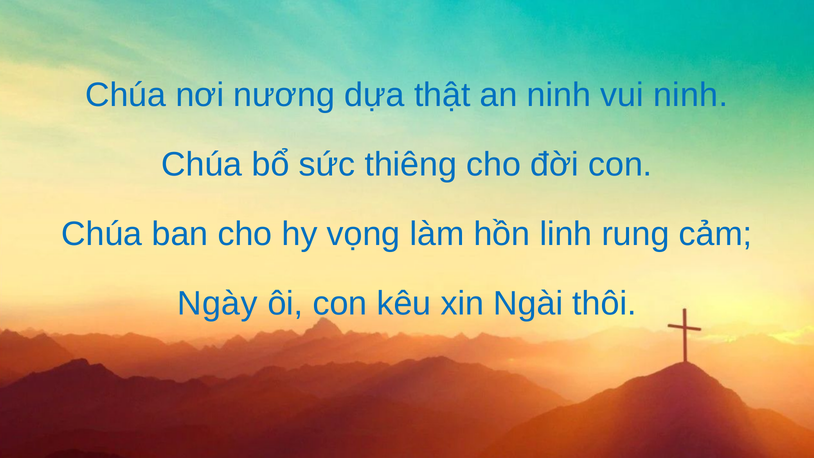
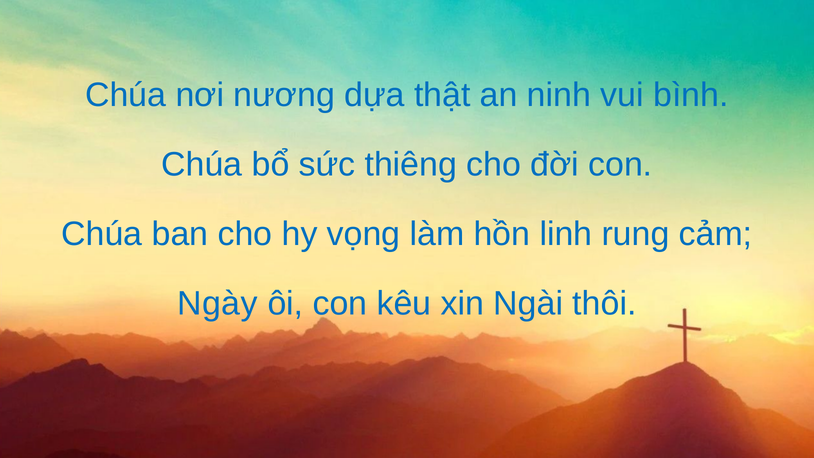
vui ninh: ninh -> bình (691, 95)
